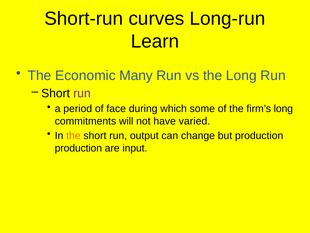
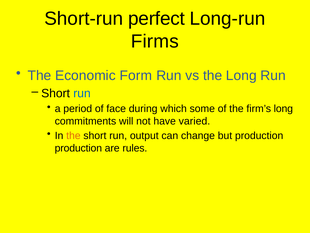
curves: curves -> perfect (157, 19)
Learn: Learn -> Firms (155, 41)
Many: Many -> Form (136, 75)
run colour: purple -> blue (82, 93)
input: input -> rules (135, 148)
